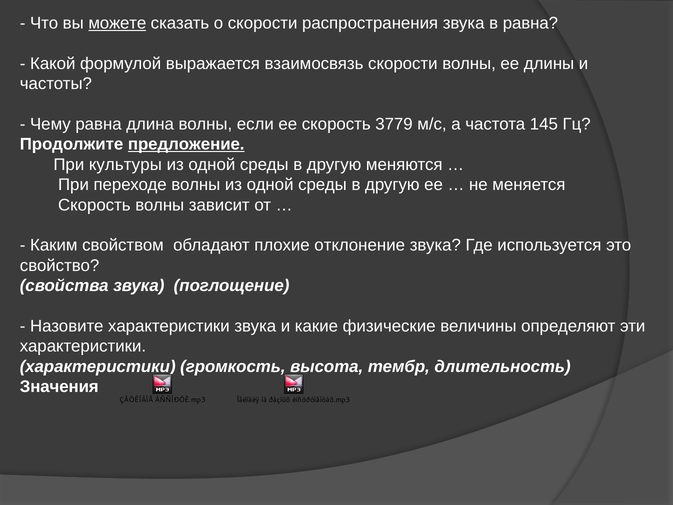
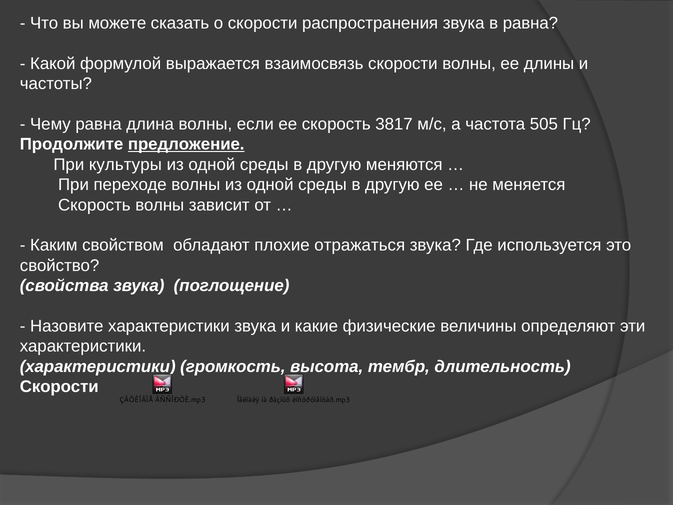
можете underline: present -> none (117, 23)
3779: 3779 -> 3817 (394, 124)
145: 145 -> 505 (544, 124)
отклонение: отклонение -> отражаться (360, 245)
Значения: Значения -> Скорости (59, 387)
